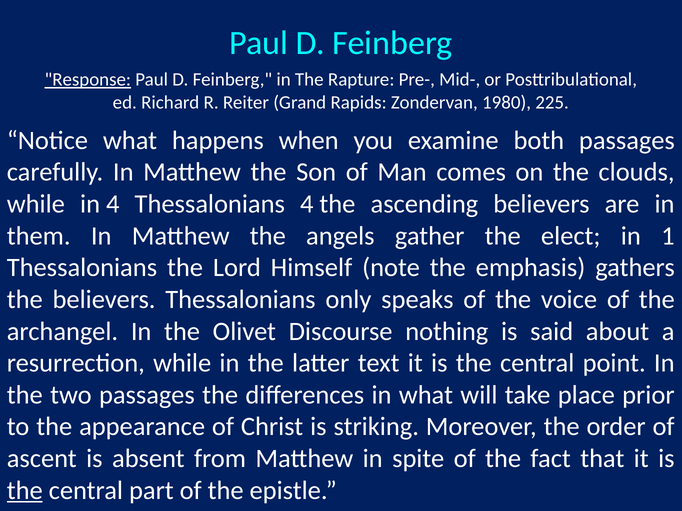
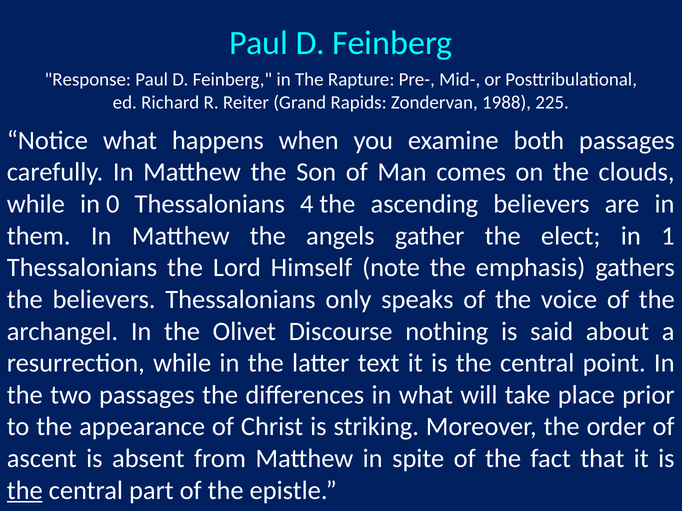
Response underline: present -> none (88, 80)
1980: 1980 -> 1988 (507, 102)
in 4: 4 -> 0 (113, 204)
